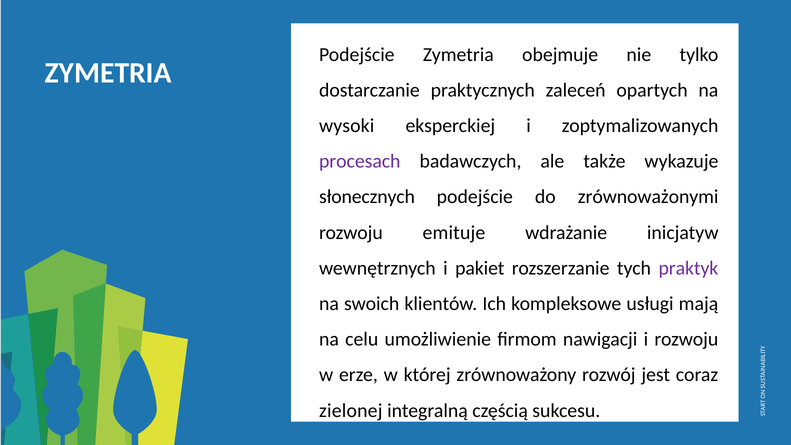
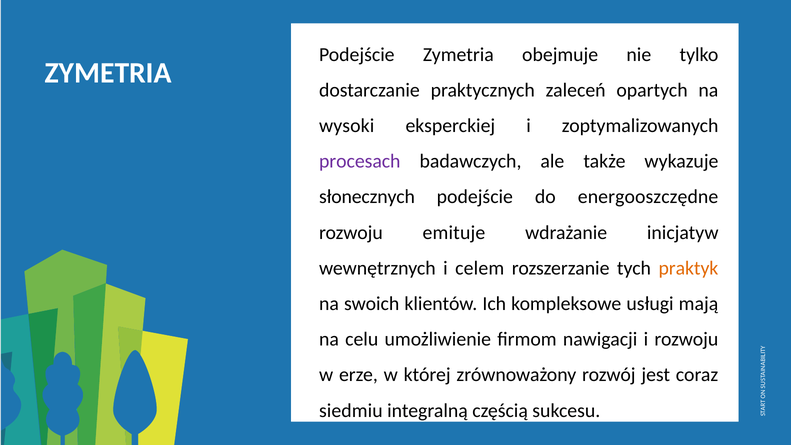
zrównoważonymi: zrównoważonymi -> energooszczędne (648, 197)
pakiet: pakiet -> celem (480, 268)
praktyk colour: purple -> orange (688, 268)
zielonej: zielonej -> siedmiu (351, 410)
